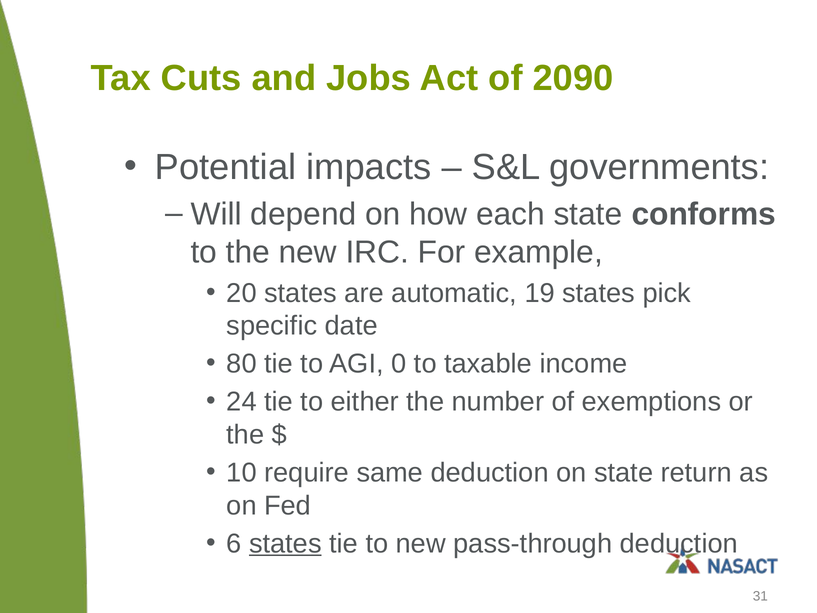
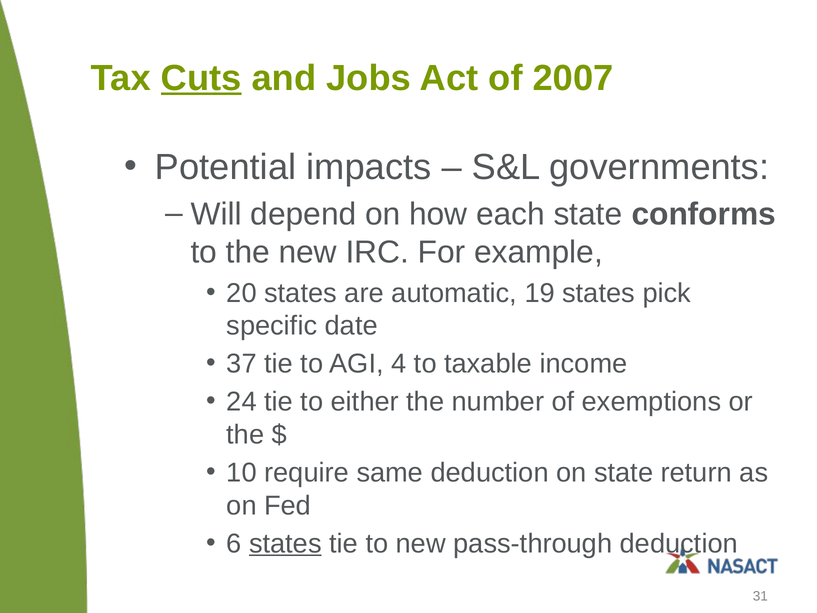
Cuts underline: none -> present (201, 78)
2090: 2090 -> 2007 (573, 78)
80: 80 -> 37 (242, 364)
0: 0 -> 4 (399, 364)
